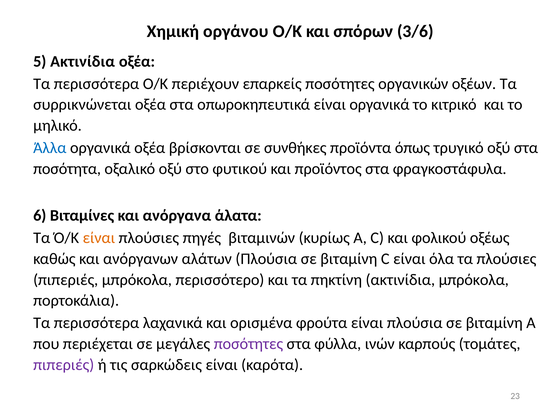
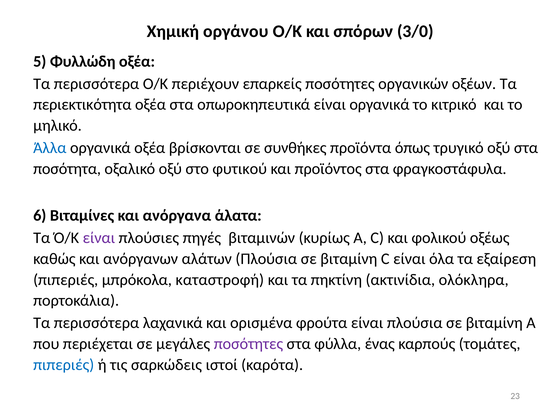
3/6: 3/6 -> 3/0 (415, 31)
5 Ακτινίδια: Ακτινίδια -> Φυλλώδη (83, 61)
συρρικνώνεται: συρρικνώνεται -> περιεκτικότητα (82, 105)
είναι colour: orange -> purple (99, 238)
τα πλούσιες: πλούσιες -> εξαίρεση (506, 259)
περισσότερο: περισσότερο -> καταστροφή (220, 280)
ακτινίδια μπρόκολα: μπρόκολα -> ολόκληρα (474, 280)
ινών: ινών -> ένας (380, 344)
πιπεριές colour: purple -> blue (64, 365)
σαρκώδεις είναι: είναι -> ιστοί (222, 365)
